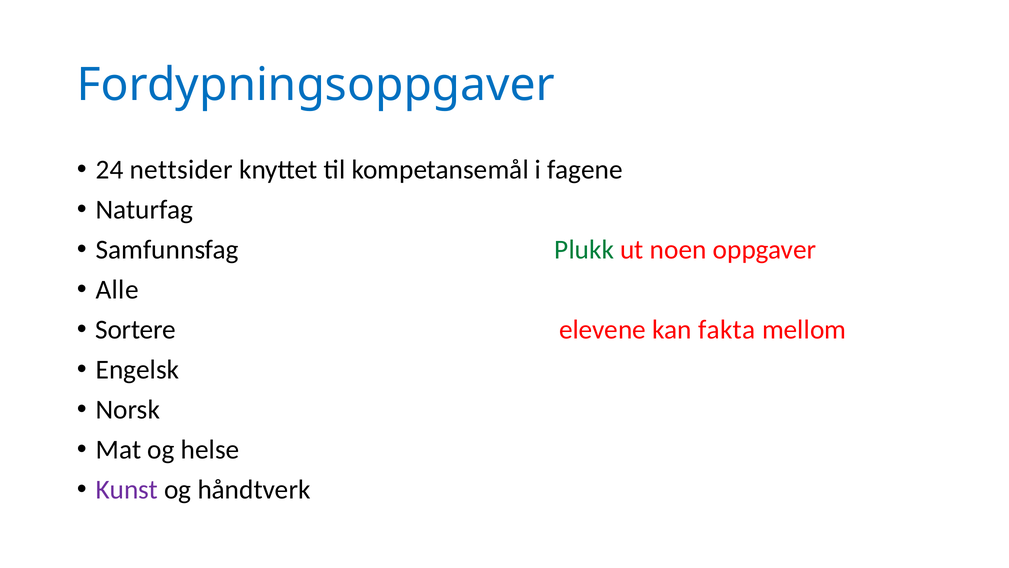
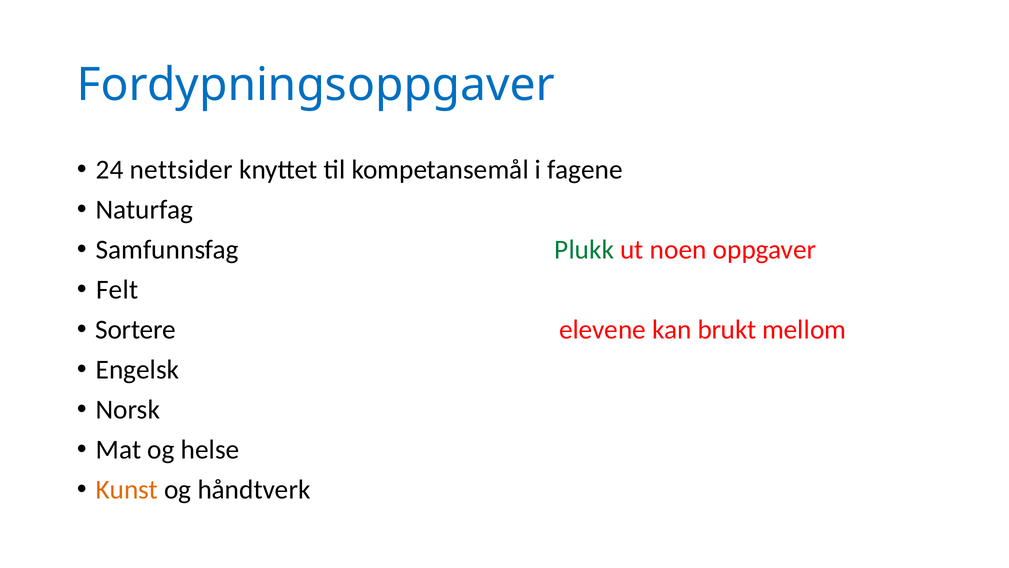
Alle: Alle -> Felt (117, 289)
fakta: fakta -> brukt (727, 329)
Kunst colour: purple -> orange (127, 490)
